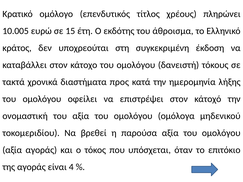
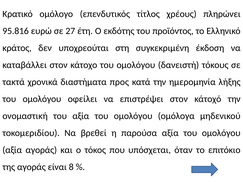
10.005: 10.005 -> 95.816 (16, 31)
15: 15 -> 27 (70, 31)
άθροισμα: άθροισμα -> προϊόντος (173, 31)
4: 4 -> 8 (71, 167)
